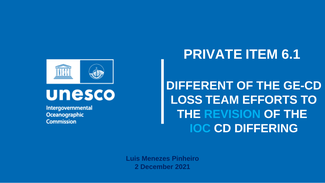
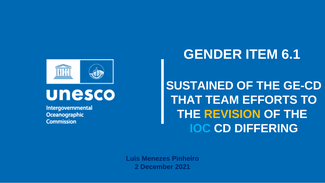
PRIVATE: PRIVATE -> GENDER (213, 54)
DIFFERENT: DIFFERENT -> SUSTAINED (200, 86)
LOSS: LOSS -> THAT (186, 100)
REVISION colour: light blue -> yellow (232, 114)
